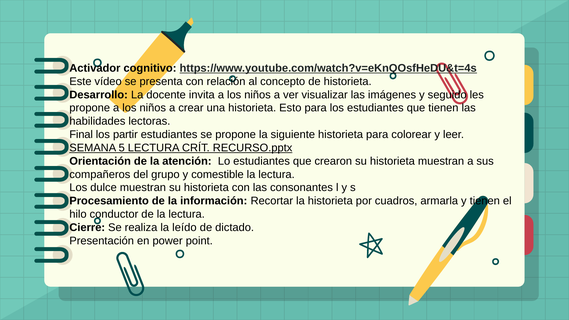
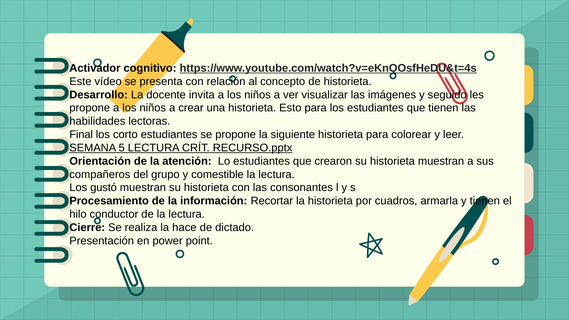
partir: partir -> corto (125, 135)
dulce: dulce -> gustó (104, 188)
leído: leído -> hace (184, 228)
